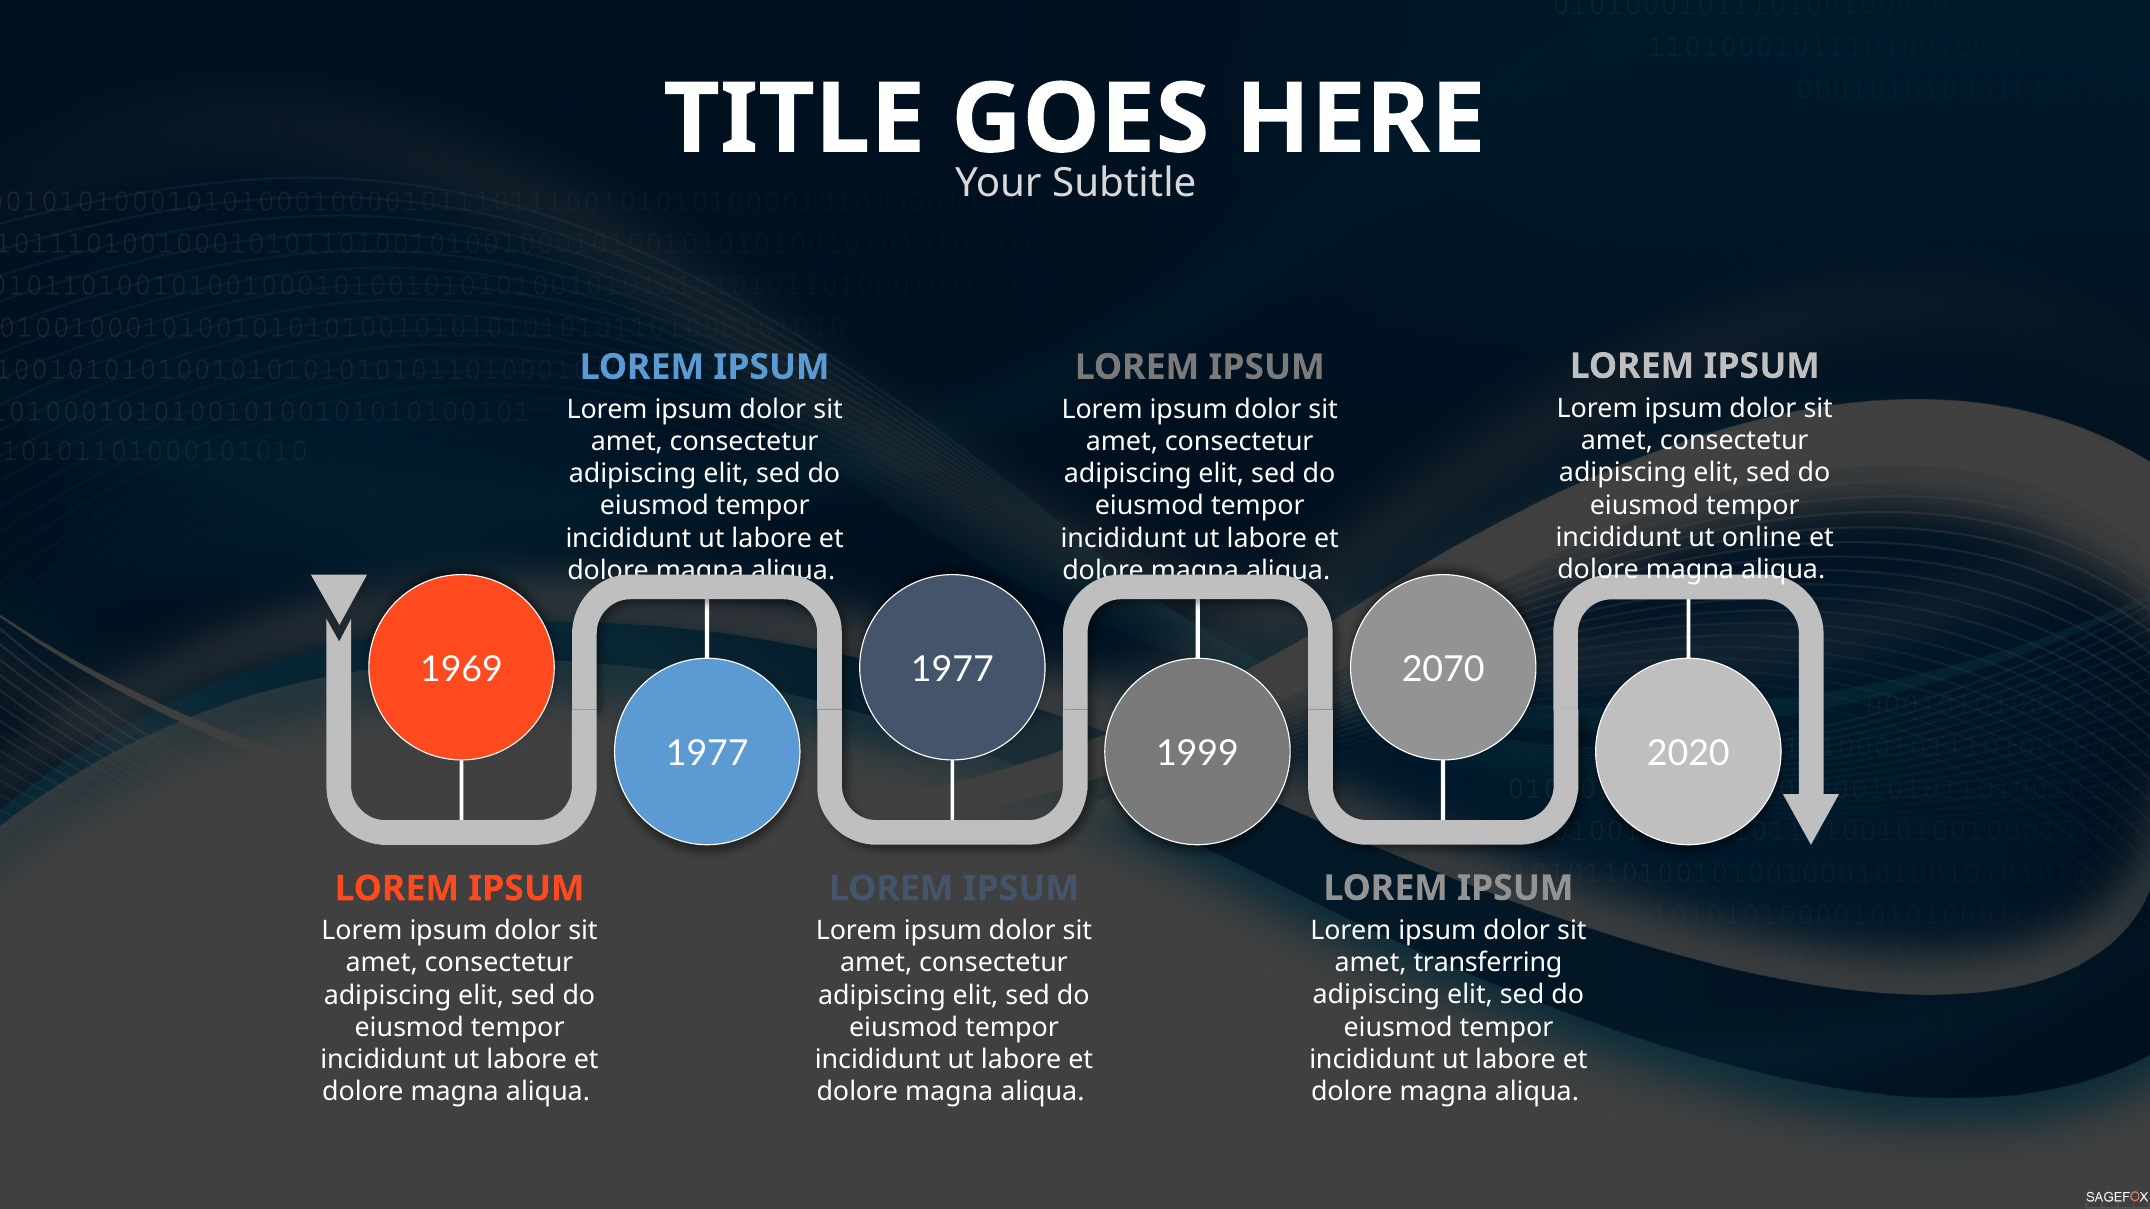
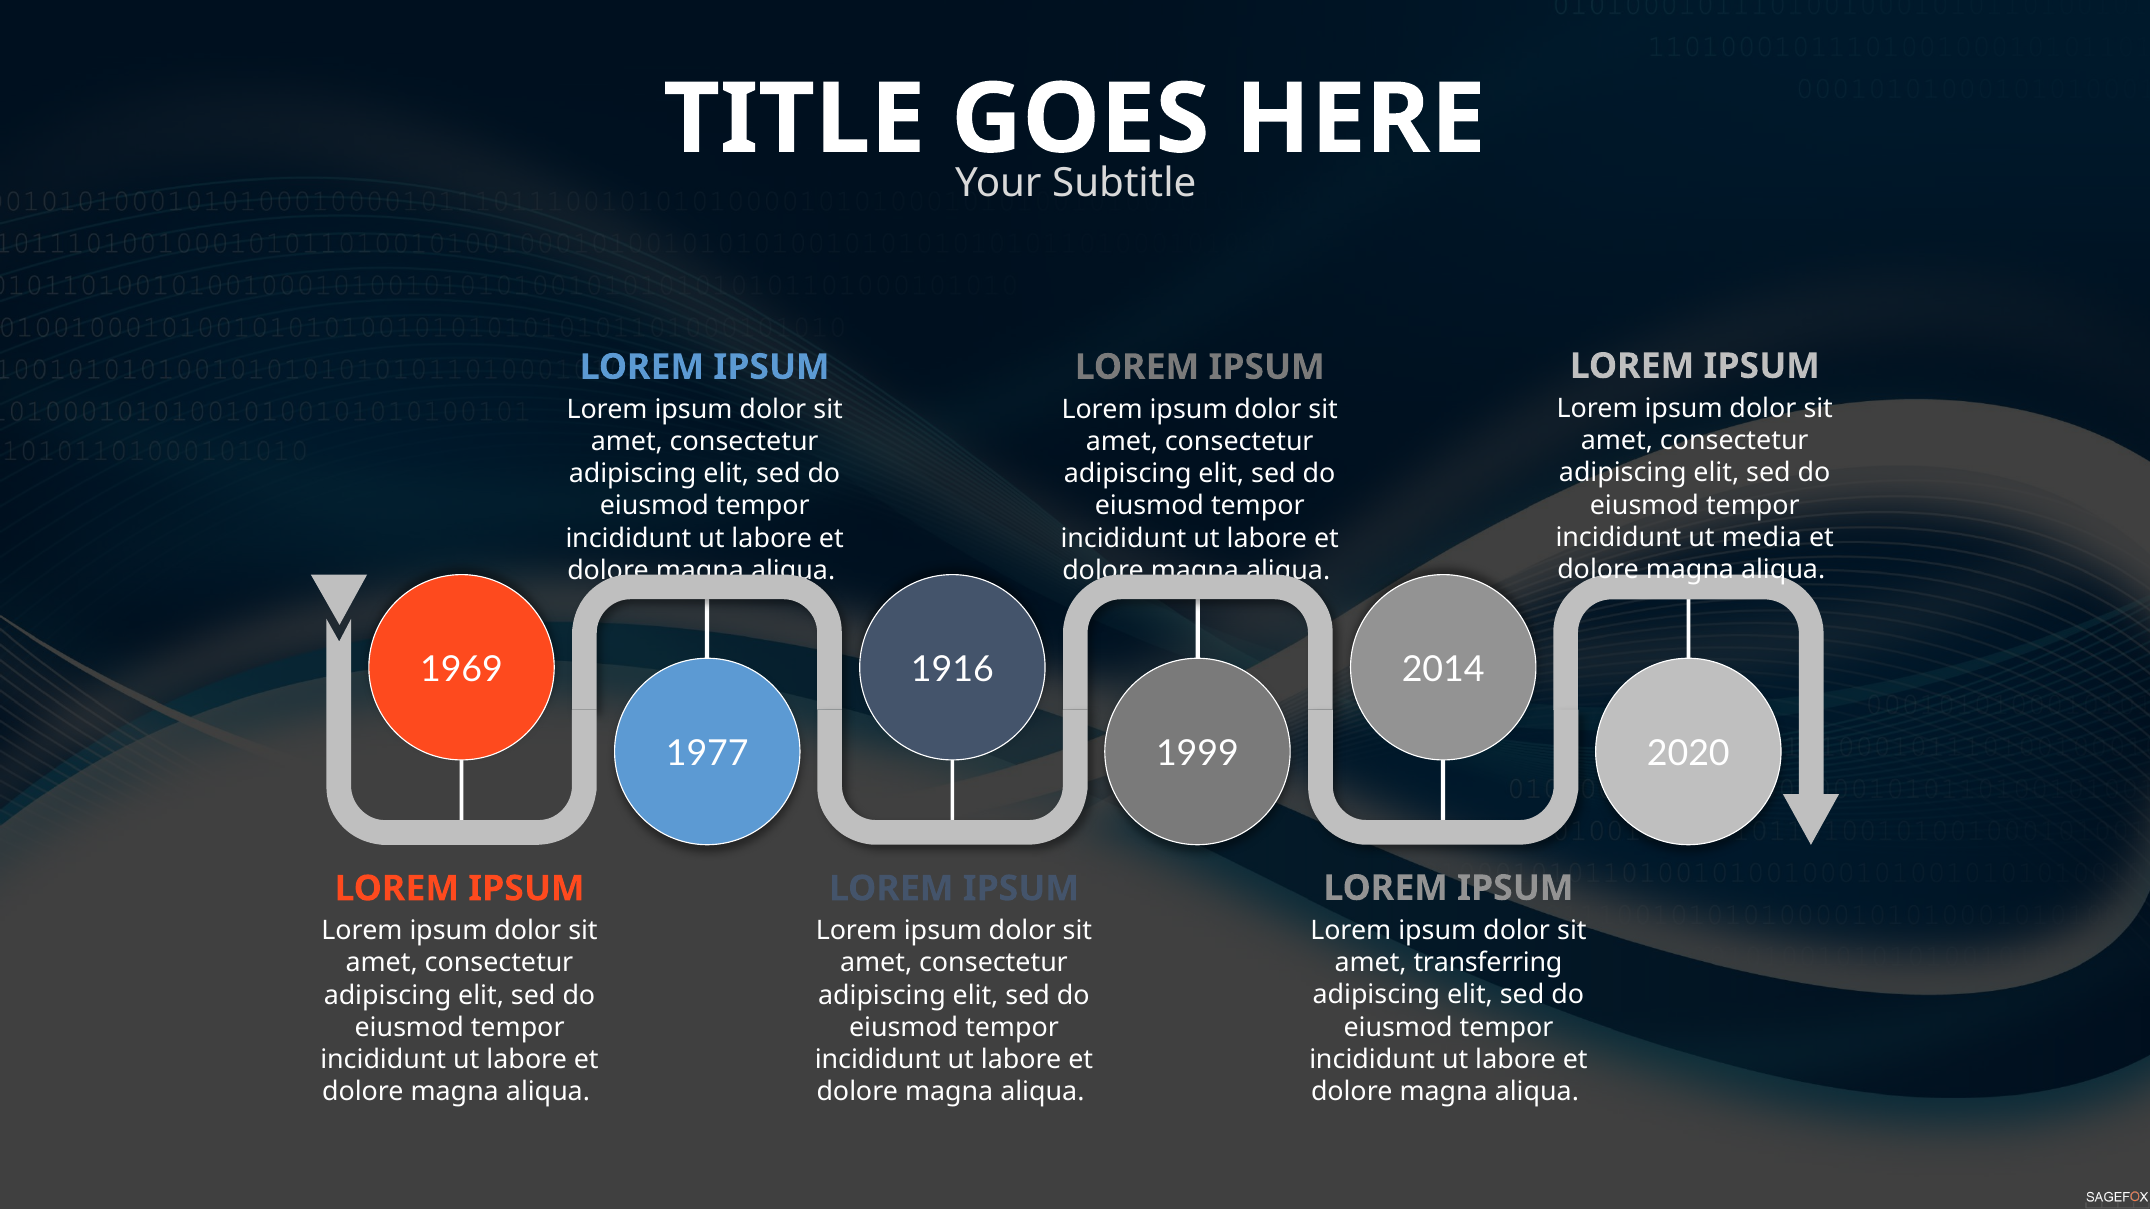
online: online -> media (1762, 538)
1977: 1977 -> 1916 (952, 670)
2070: 2070 -> 2014 (1443, 670)
